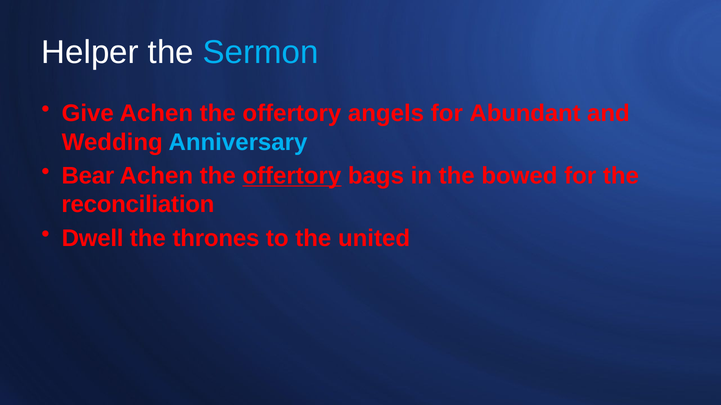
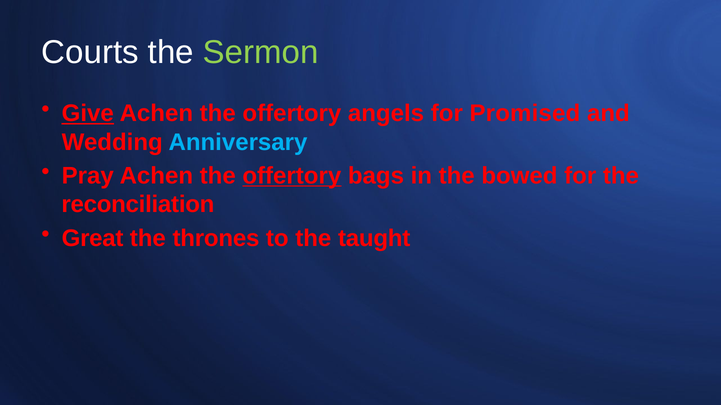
Helper: Helper -> Courts (90, 52)
Sermon colour: light blue -> light green (261, 52)
Give underline: none -> present (88, 113)
Abundant: Abundant -> Promised (525, 113)
Bear: Bear -> Pray (88, 176)
Dwell: Dwell -> Great (93, 238)
united: united -> taught (374, 238)
